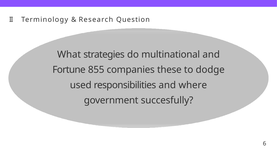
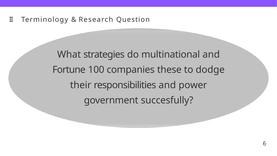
855: 855 -> 100 (96, 70)
used: used -> their (81, 85)
where: where -> power (193, 85)
